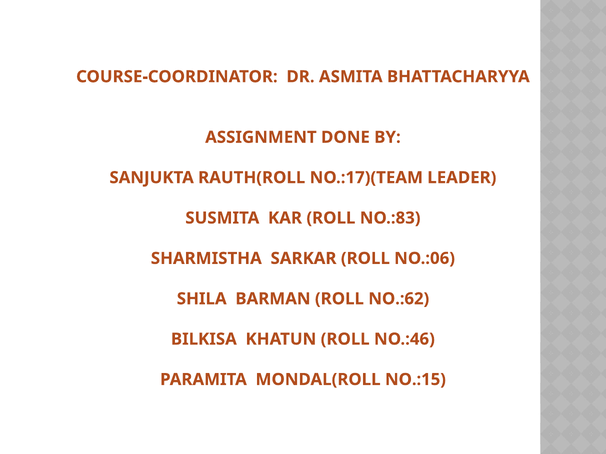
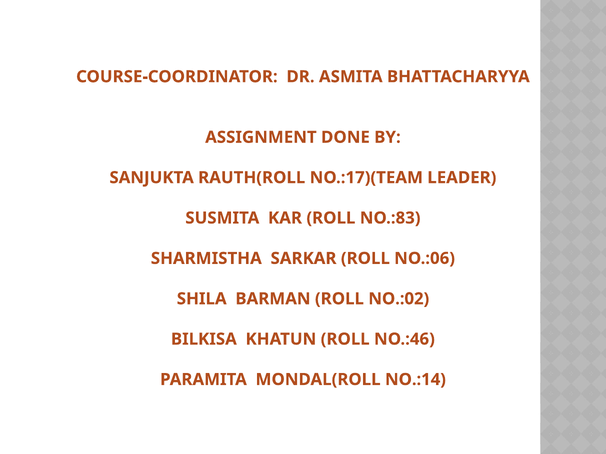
NO.:62: NO.:62 -> NO.:02 (399, 299)
NO.:15: NO.:15 -> NO.:14 (415, 380)
